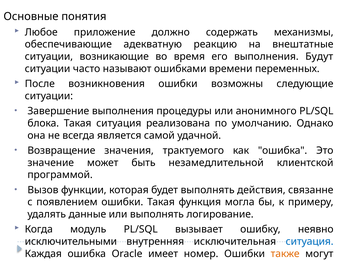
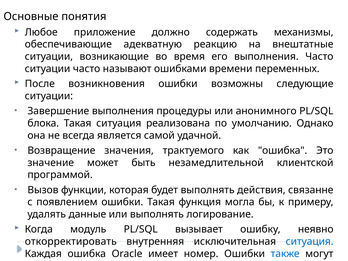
выполнения Будут: Будут -> Часто (319, 57)
исключительными: исключительными -> откорректировать (71, 242)
также colour: orange -> blue (285, 254)
